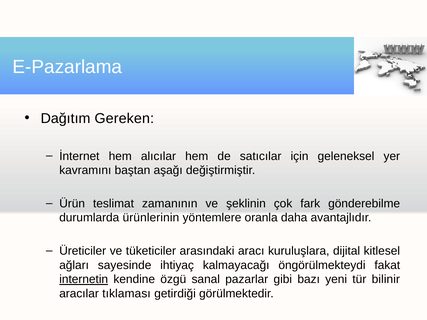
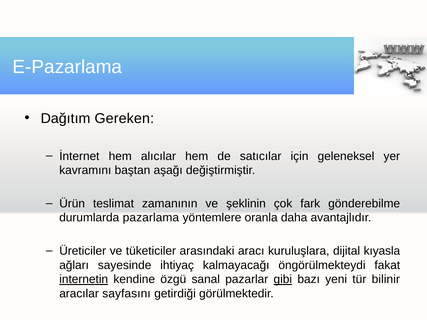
ürünlerinin: ürünlerinin -> pazarlama (151, 218)
kitlesel: kitlesel -> kıyasla (382, 251)
gibi underline: none -> present (283, 280)
tıklaması: tıklaması -> sayfasını (126, 294)
